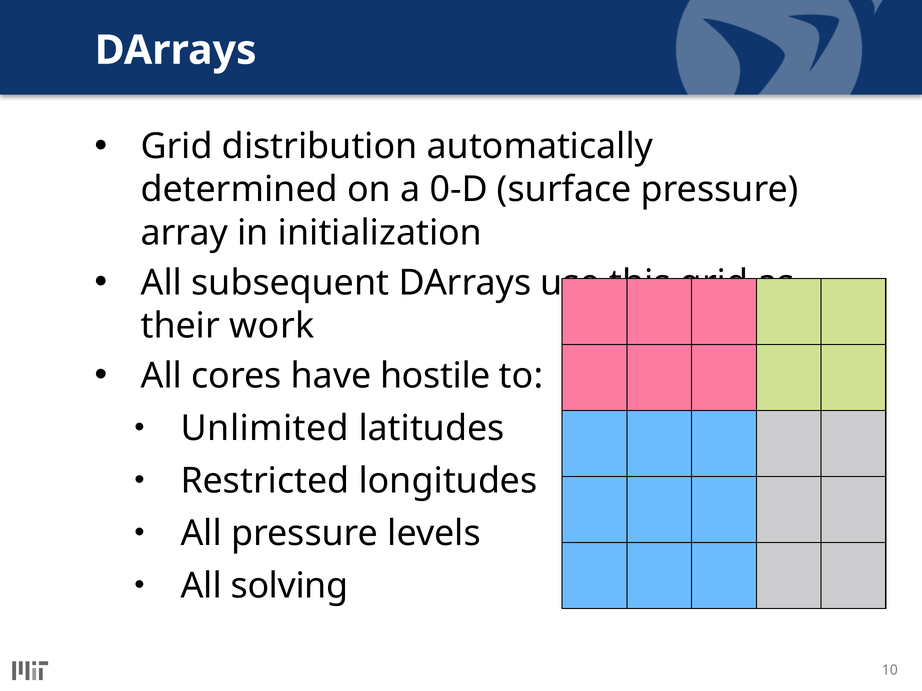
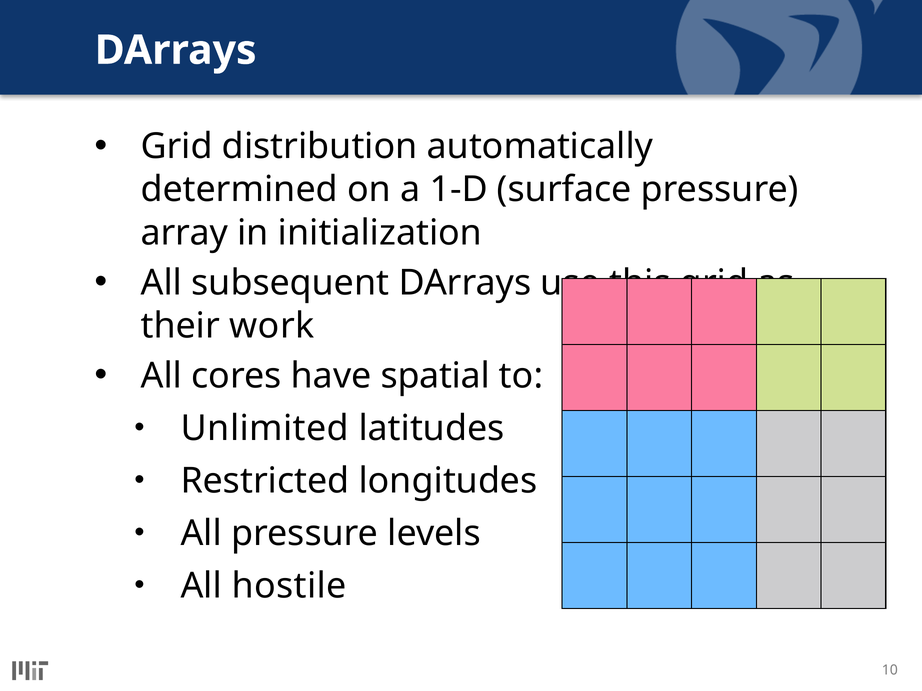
0-D: 0-D -> 1-D (459, 190)
hostile: hostile -> spatial (435, 376)
solving: solving -> hostile (289, 586)
